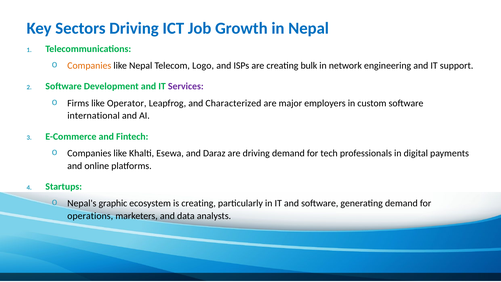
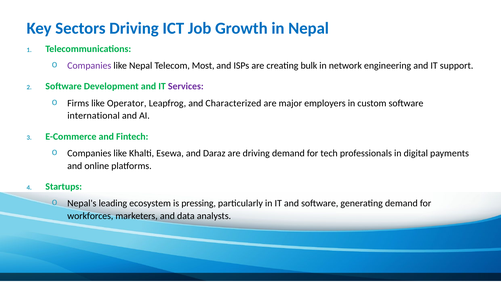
Companies colour: orange -> purple (89, 65)
Logo: Logo -> Most (203, 65)
graphic: graphic -> leading (113, 203)
is creating: creating -> pressing (199, 203)
operations: operations -> workforces (90, 216)
